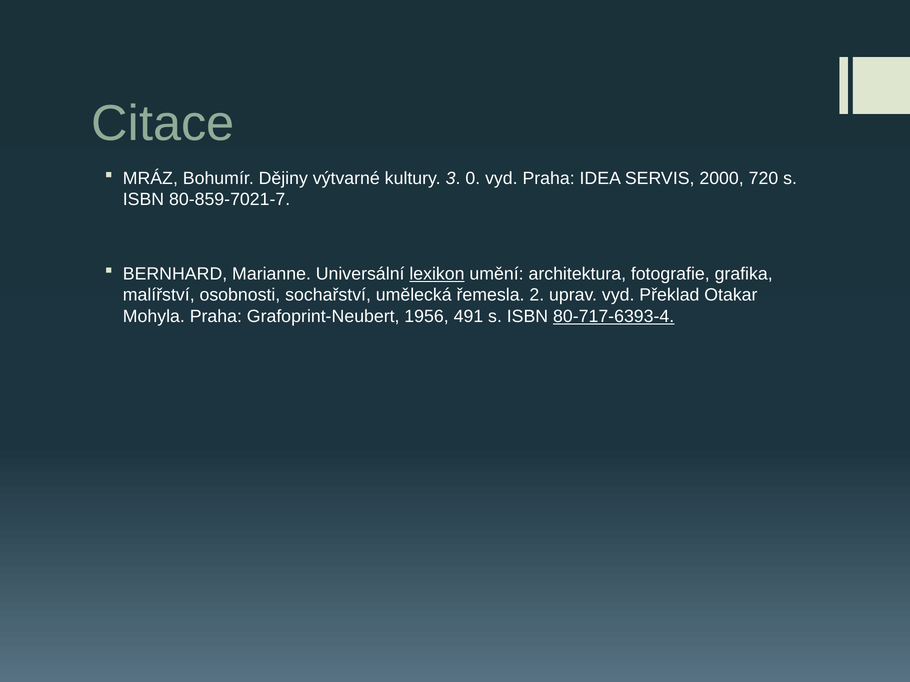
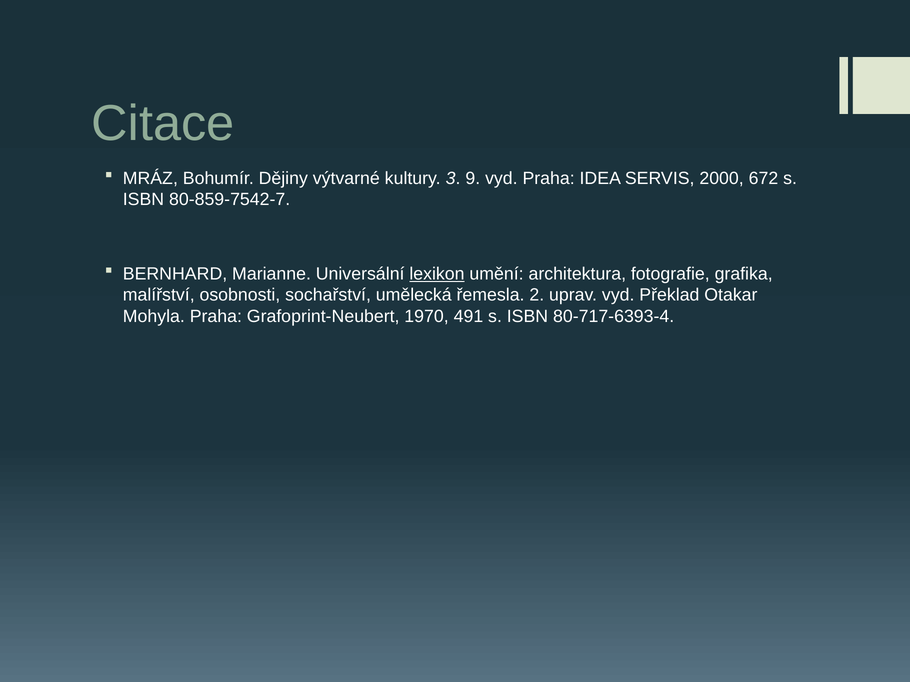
0: 0 -> 9 (473, 178)
720: 720 -> 672 (763, 178)
80-859-7021-7: 80-859-7021-7 -> 80-859-7542-7 (230, 200)
1956: 1956 -> 1970 (427, 317)
80-717-6393-4 underline: present -> none (614, 317)
